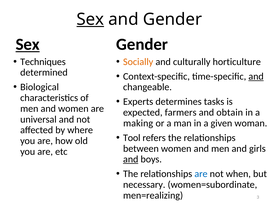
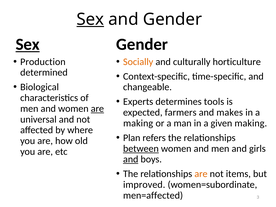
Techniques: Techniques -> Production (43, 62)
and underline: present -> none (256, 76)
tasks: tasks -> tools (214, 102)
are underline: none -> present (97, 109)
obtain: obtain -> makes (230, 112)
given woman: woman -> making (251, 123)
Tool: Tool -> Plan (132, 138)
between underline: none -> present (141, 149)
are colour: blue -> orange (201, 174)
when: when -> items (238, 174)
necessary: necessary -> improved (144, 185)
men=realizing: men=realizing -> men=affected (153, 195)
